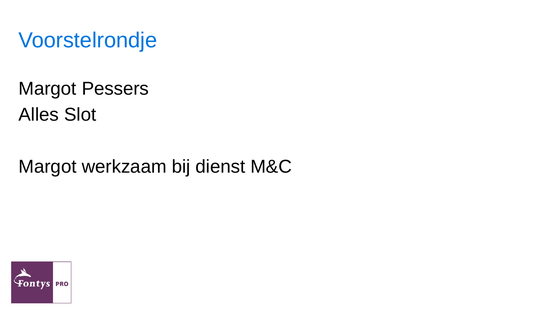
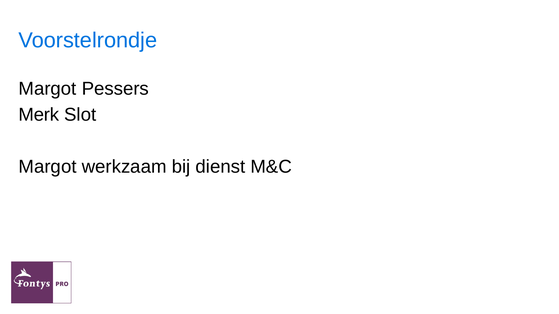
Alles: Alles -> Merk (39, 115)
